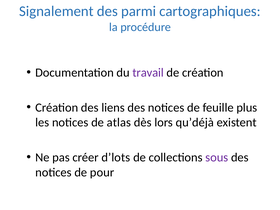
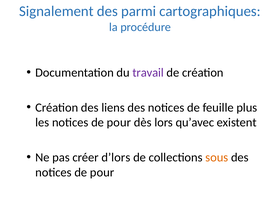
les notices de atlas: atlas -> pour (119, 122)
qu’déjà: qu’déjà -> qu’avec (195, 122)
d’lots: d’lots -> d’lors (116, 157)
sous colour: purple -> orange (217, 157)
